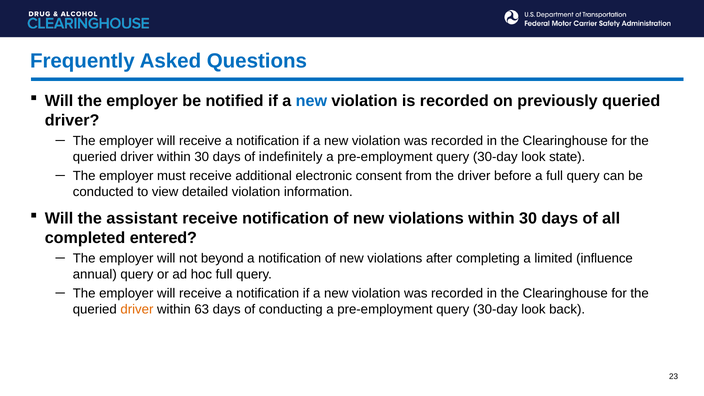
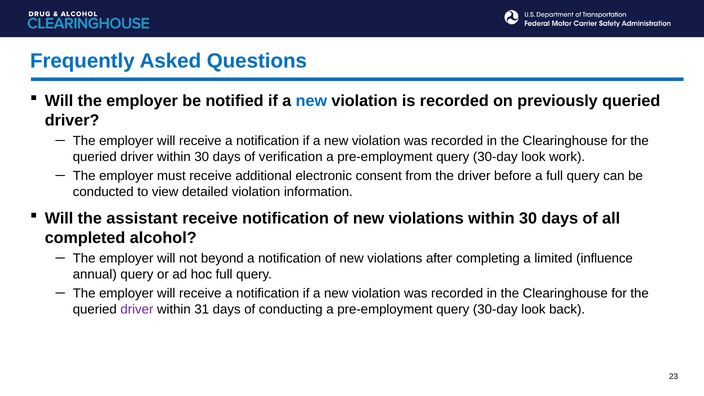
indefinitely: indefinitely -> verification (291, 157)
state: state -> work (567, 157)
entered: entered -> alcohol (163, 238)
driver colour: orange -> purple (137, 309)
63: 63 -> 31 (202, 309)
